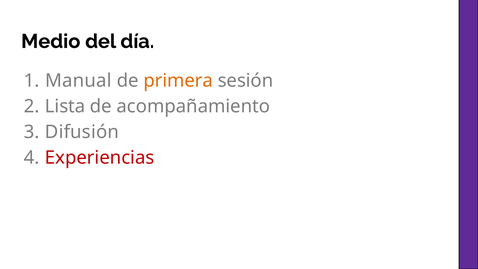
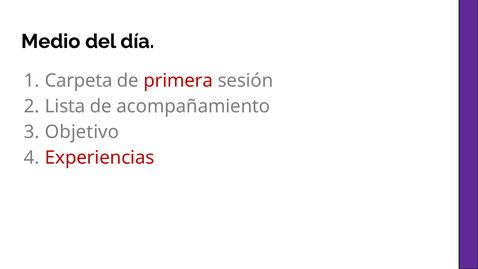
Manual: Manual -> Carpeta (79, 81)
primera colour: orange -> red (178, 81)
Difusión: Difusión -> Objetivo (82, 132)
